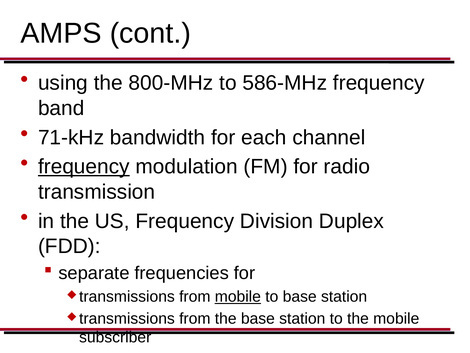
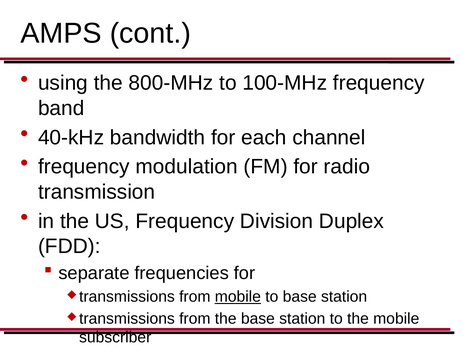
586-MHz: 586-MHz -> 100-MHz (285, 83)
71-kHz: 71-kHz -> 40-kHz (71, 137)
frequency underline: present -> none (84, 167)
